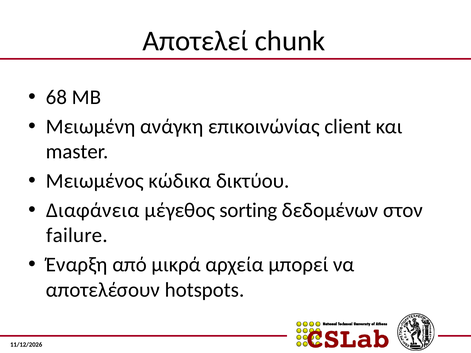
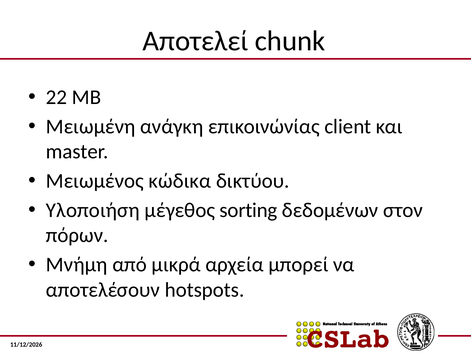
68: 68 -> 22 (57, 97)
Διαφάνεια: Διαφάνεια -> Υλοποιήση (93, 210)
failure: failure -> πόρων (77, 236)
Έναρξη: Έναρξη -> Μνήμη (77, 265)
